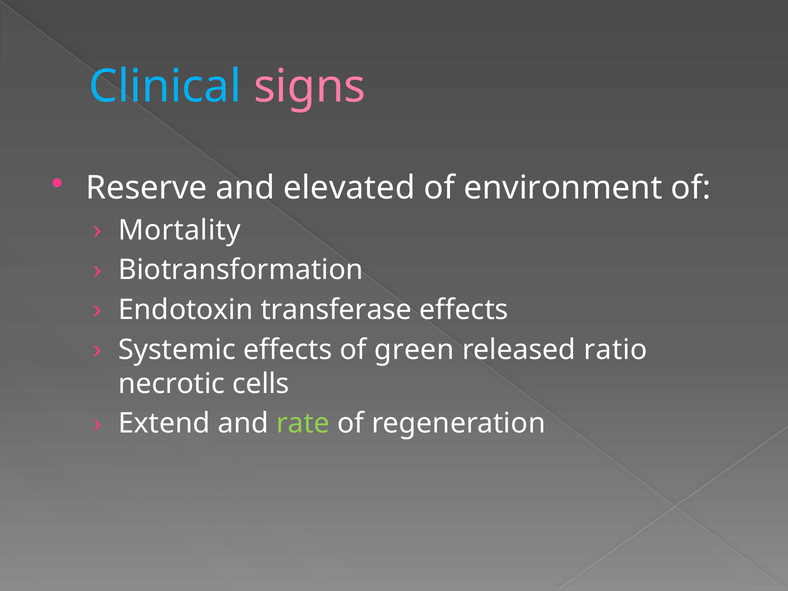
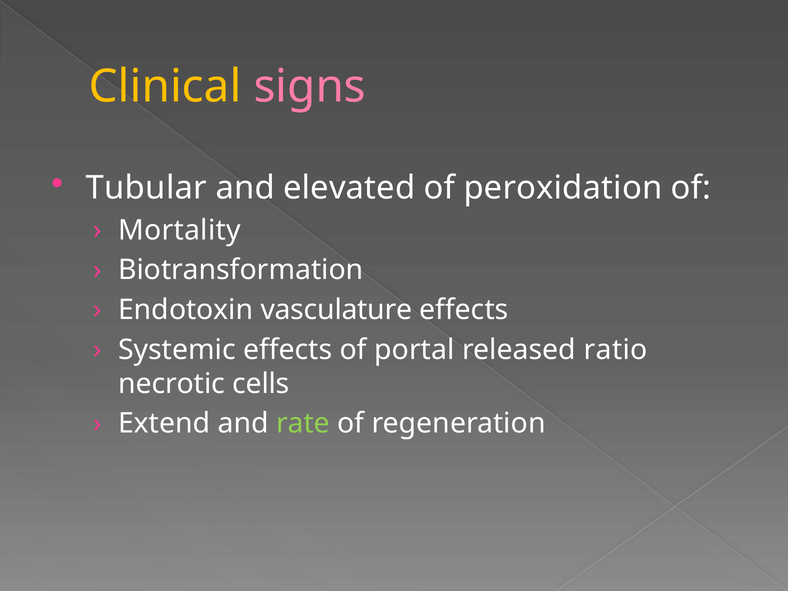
Clinical colour: light blue -> yellow (165, 87)
Reserve: Reserve -> Tubular (146, 188)
environment: environment -> peroxidation (563, 188)
transferase: transferase -> vasculature (336, 310)
green: green -> portal (414, 350)
